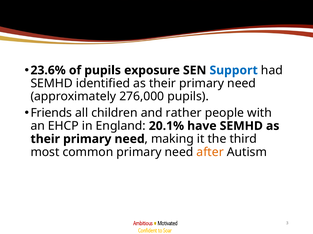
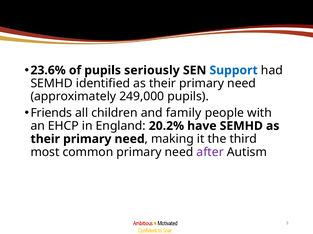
exposure: exposure -> seriously (152, 71)
276,000: 276,000 -> 249,000 (142, 97)
rather: rather -> family (184, 113)
20.1%: 20.1% -> 20.2% (166, 126)
after colour: orange -> purple (210, 153)
